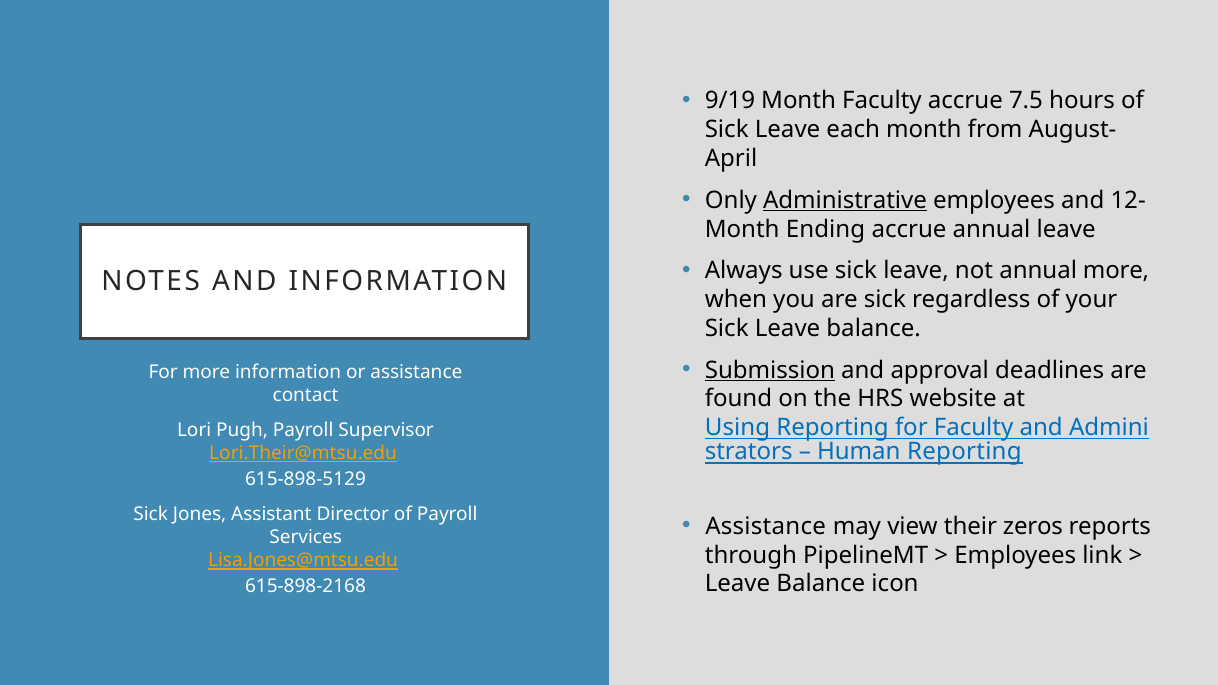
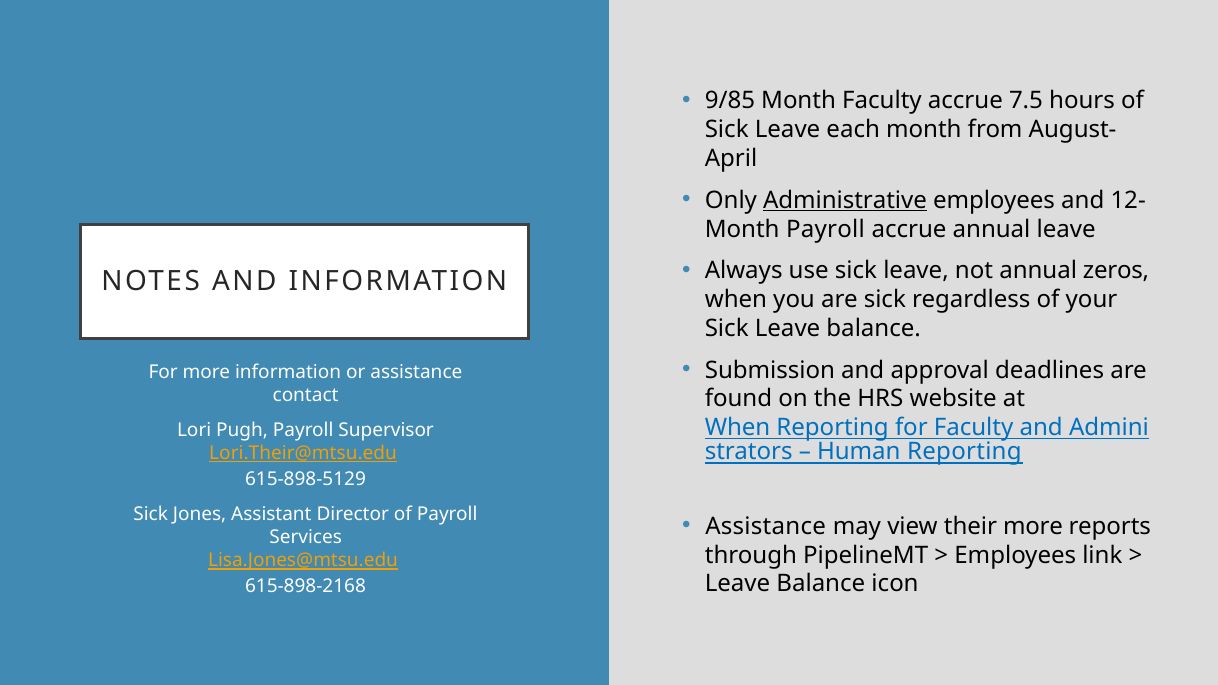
9/19: 9/19 -> 9/85 (730, 101)
Month Ending: Ending -> Payroll (825, 229)
annual more: more -> zeros (1116, 271)
Submission underline: present -> none (770, 370)
Using: Using -> When (738, 428)
their zeros: zeros -> more (1033, 526)
